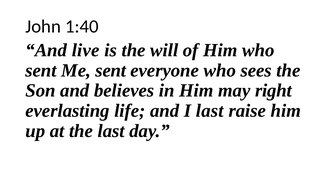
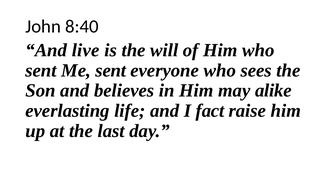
1:40: 1:40 -> 8:40 (82, 27)
right: right -> alike (273, 91)
I last: last -> fact (210, 111)
